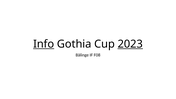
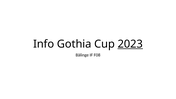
Info underline: present -> none (44, 44)
